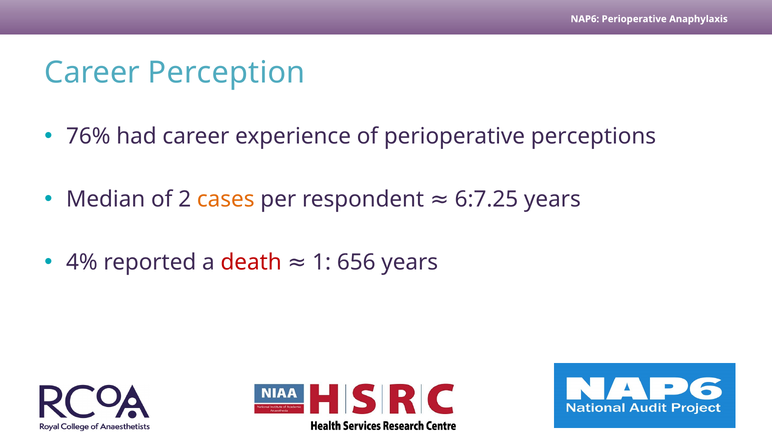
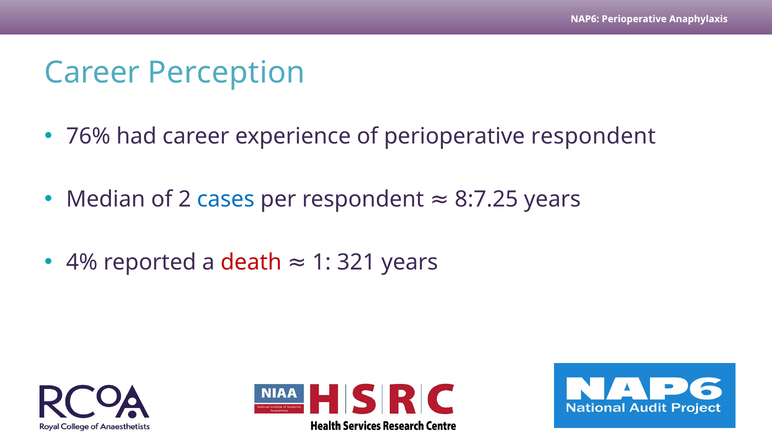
perioperative perceptions: perceptions -> respondent (593, 137)
cases colour: orange -> blue (226, 200)
6: 6 -> 8 (464, 200)
656: 656 -> 321 (356, 263)
